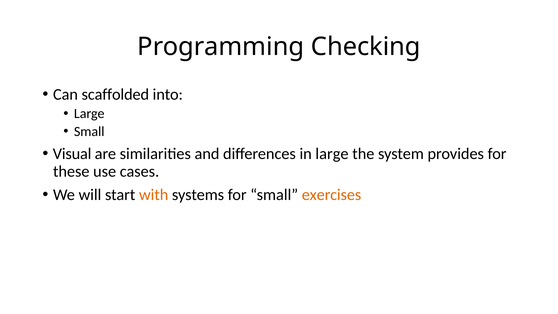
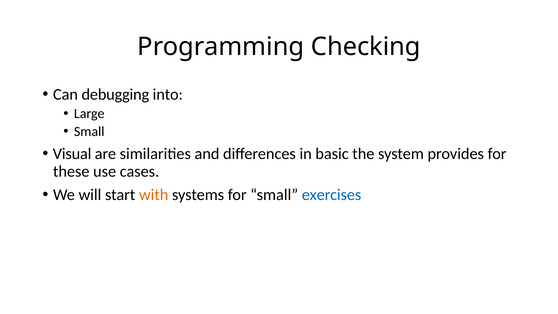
scaffolded: scaffolded -> debugging (115, 94)
in large: large -> basic (332, 154)
exercises colour: orange -> blue (331, 195)
